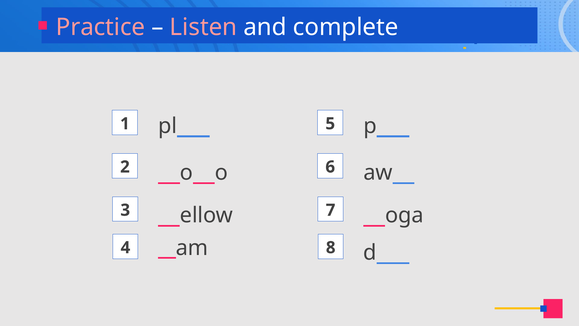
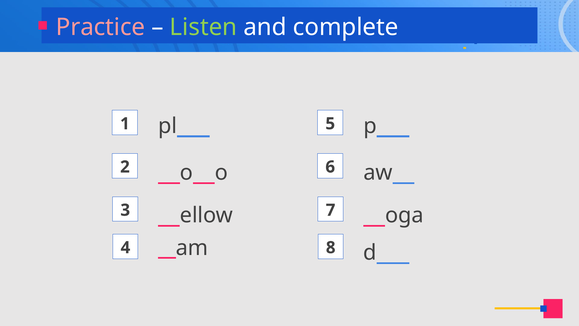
Listen colour: pink -> light green (203, 27)
